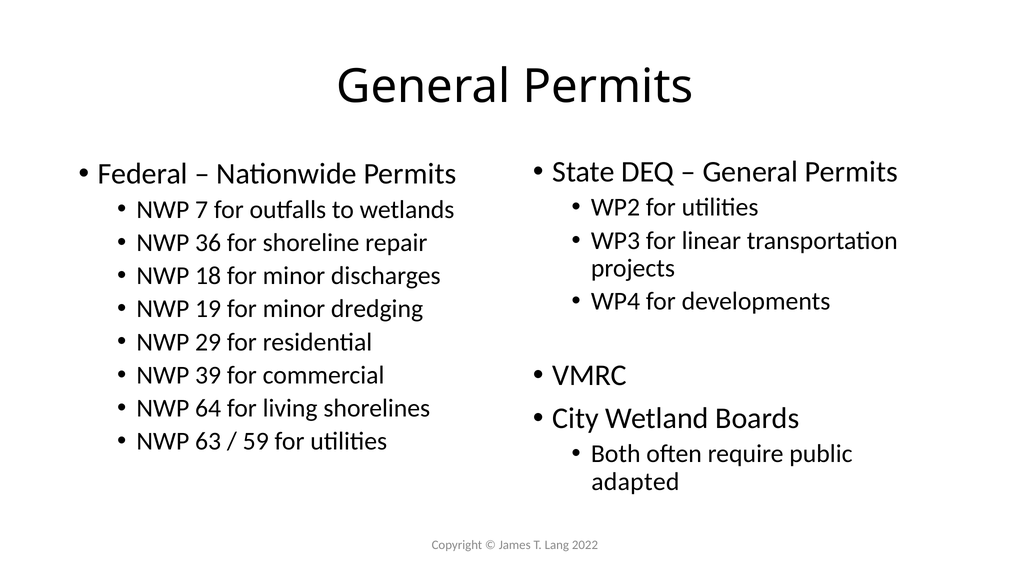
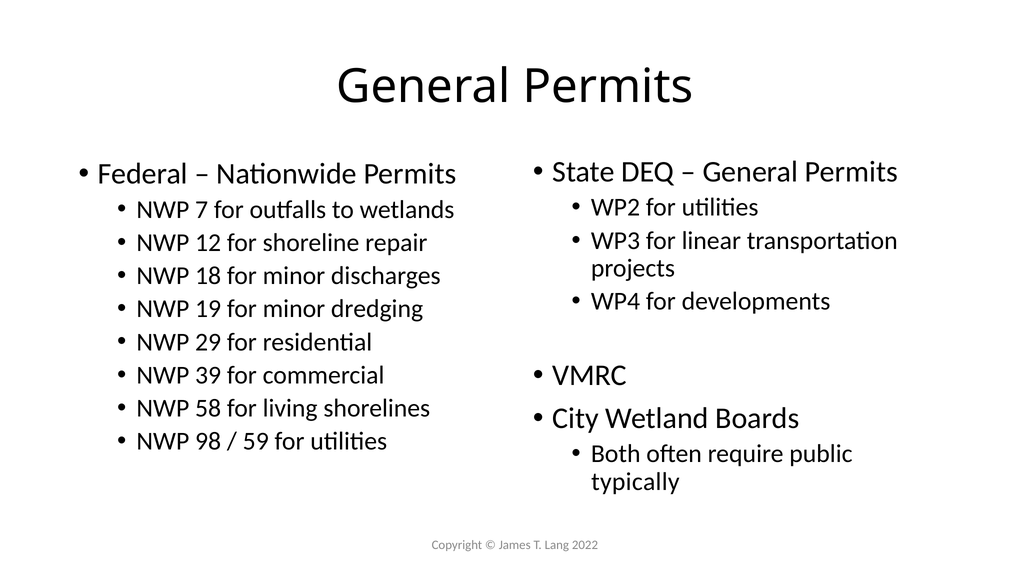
36: 36 -> 12 (208, 243)
64: 64 -> 58 (208, 409)
63: 63 -> 98 (208, 442)
adapted: adapted -> typically (635, 482)
